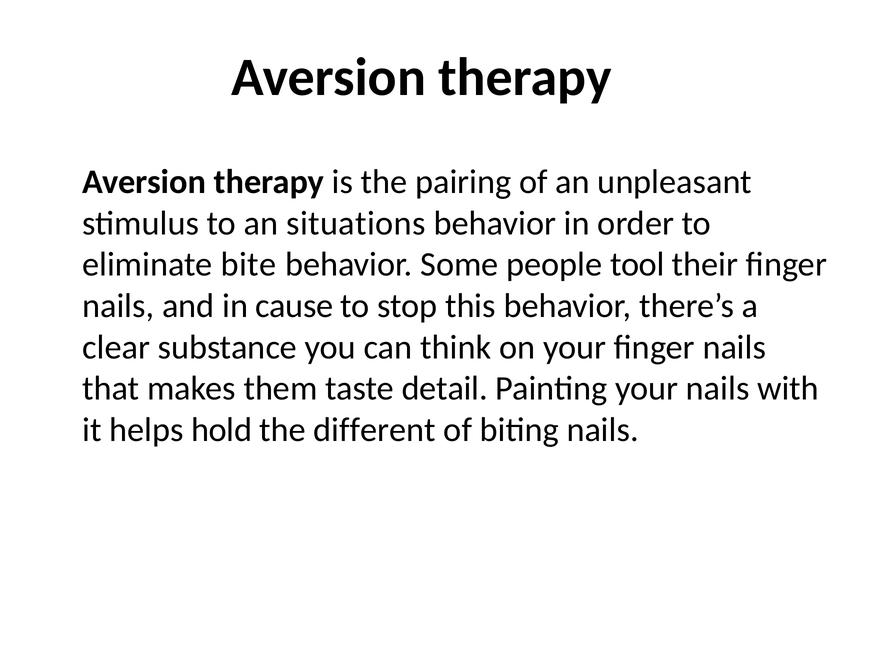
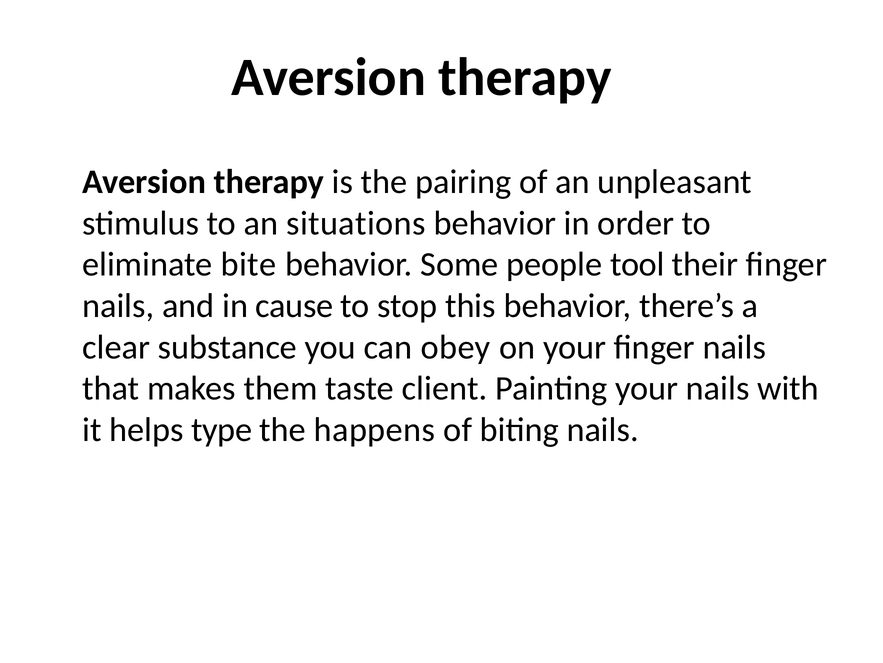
think: think -> obey (456, 347)
detail: detail -> client (445, 388)
hold: hold -> type (222, 429)
different: different -> happens (374, 429)
